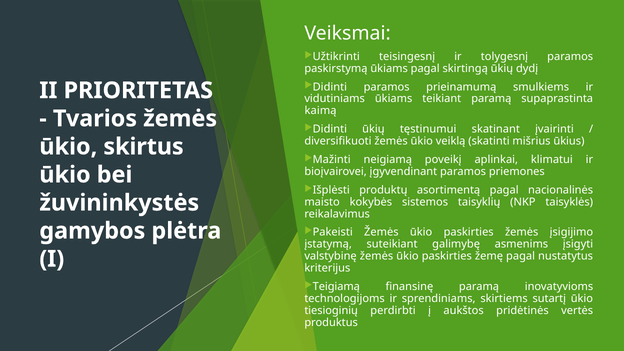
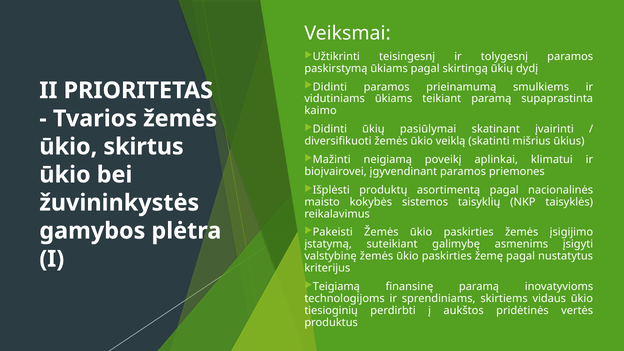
kaimą: kaimą -> kaimo (321, 111)
tęstinumui: tęstinumui -> pasiūlymai (428, 129)
sutartį: sutartį -> vidaus (549, 299)
